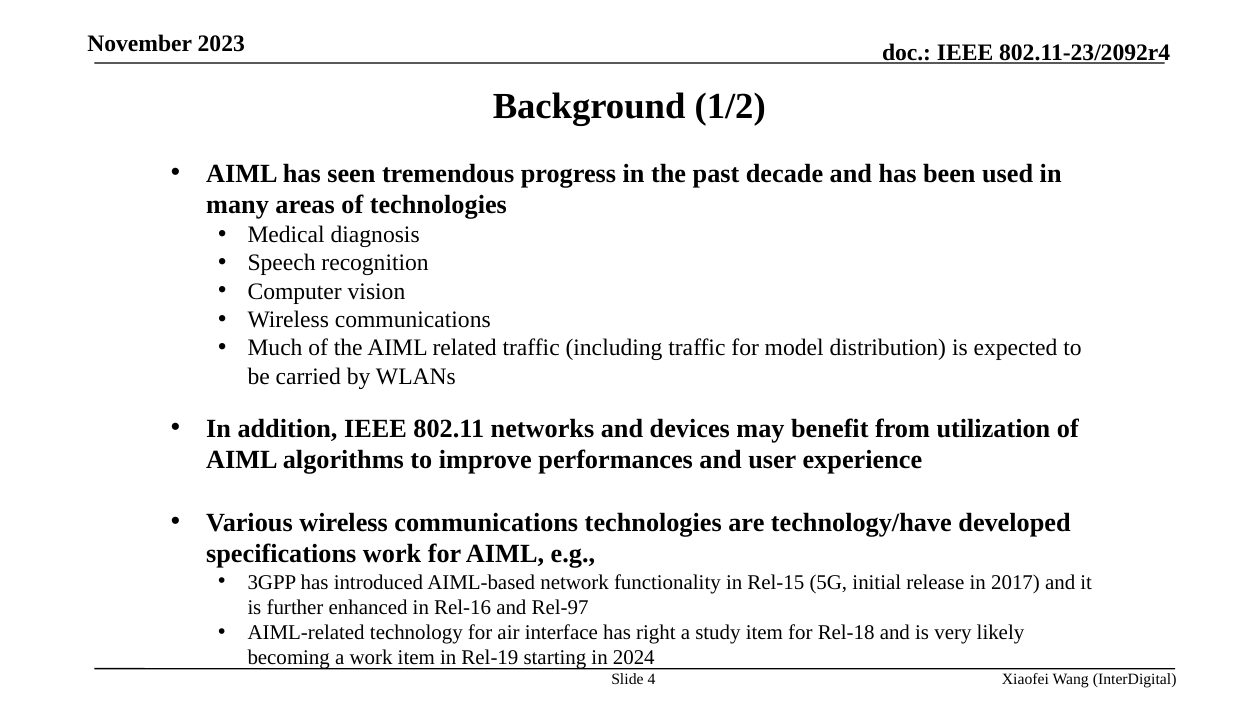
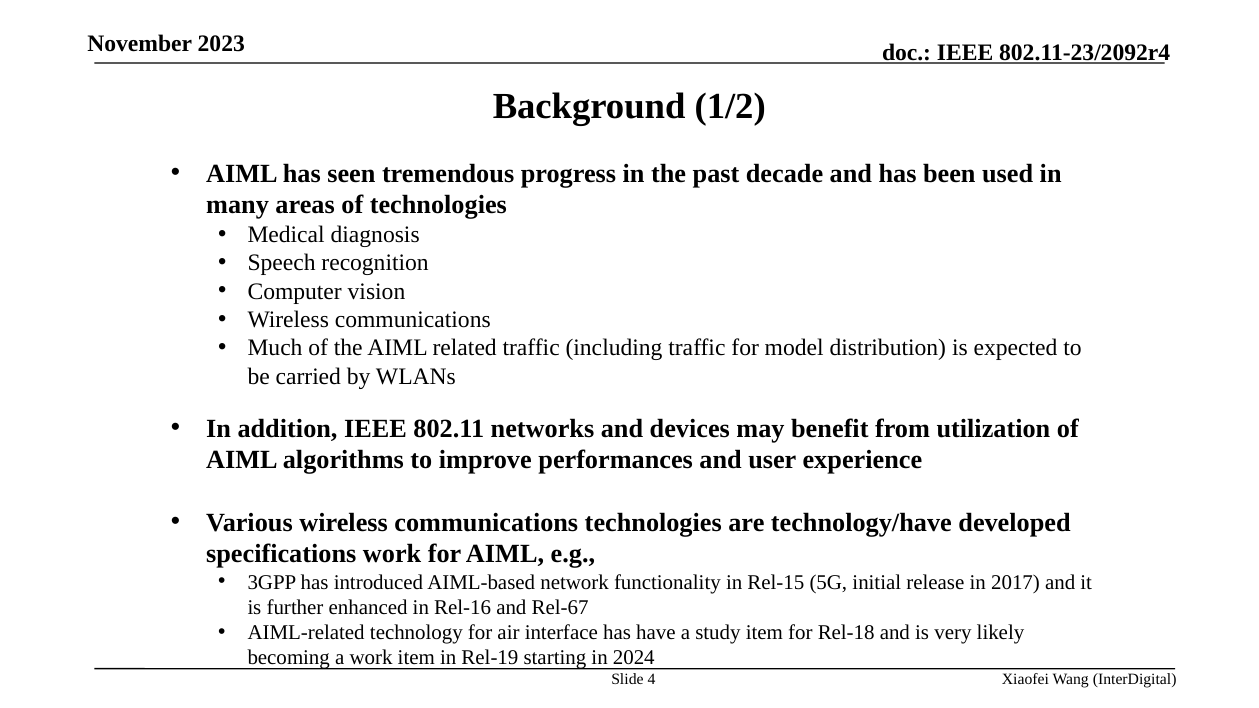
Rel-97: Rel-97 -> Rel-67 (560, 608)
right: right -> have (656, 633)
